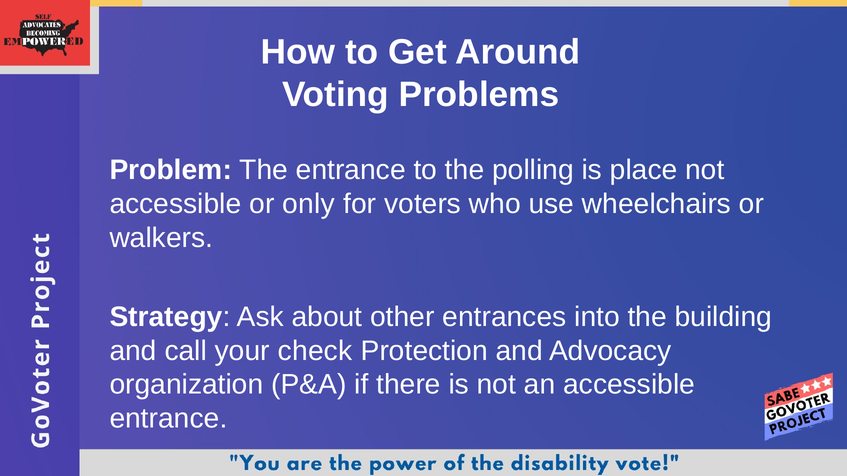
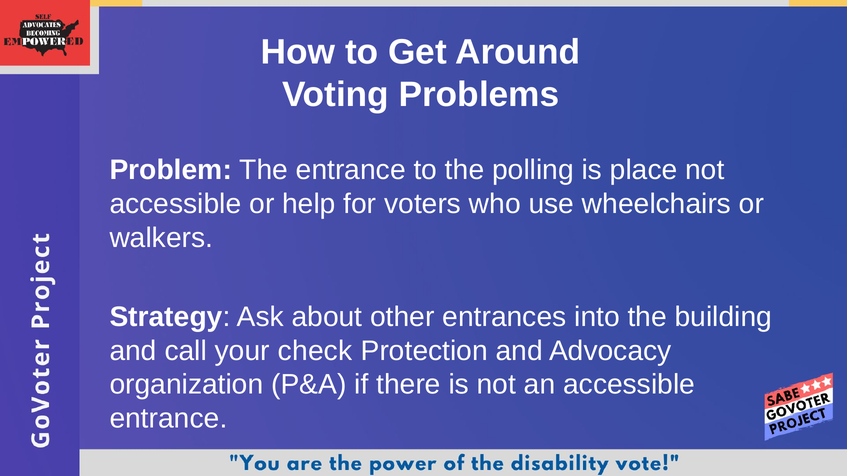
only: only -> help (309, 204)
